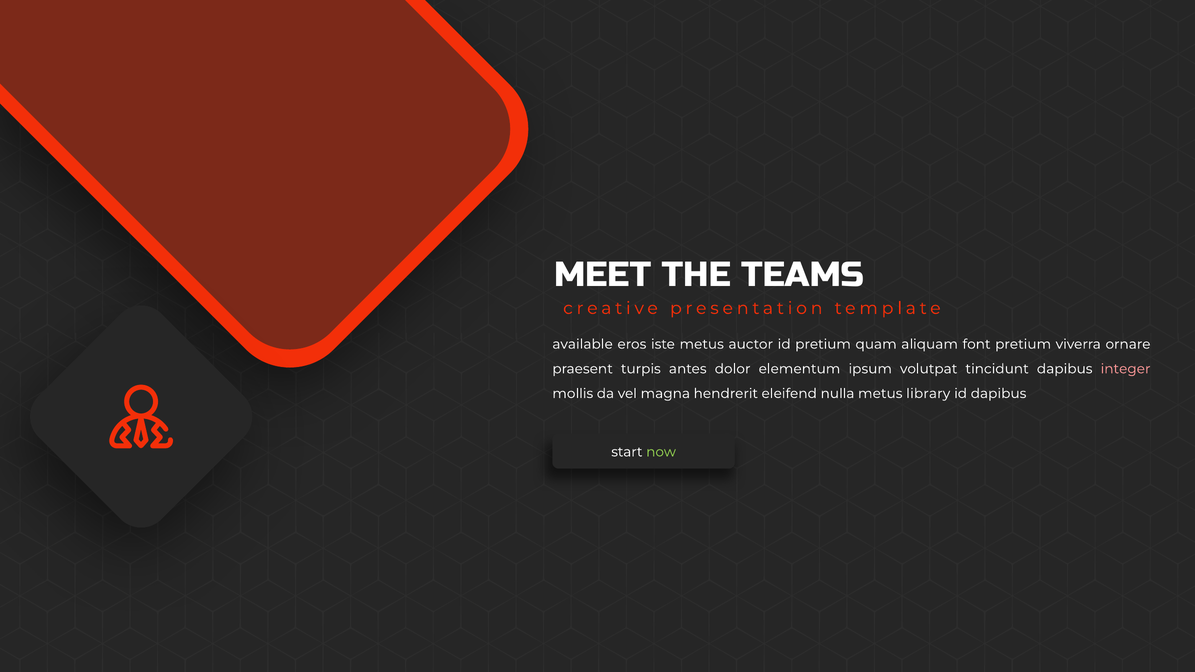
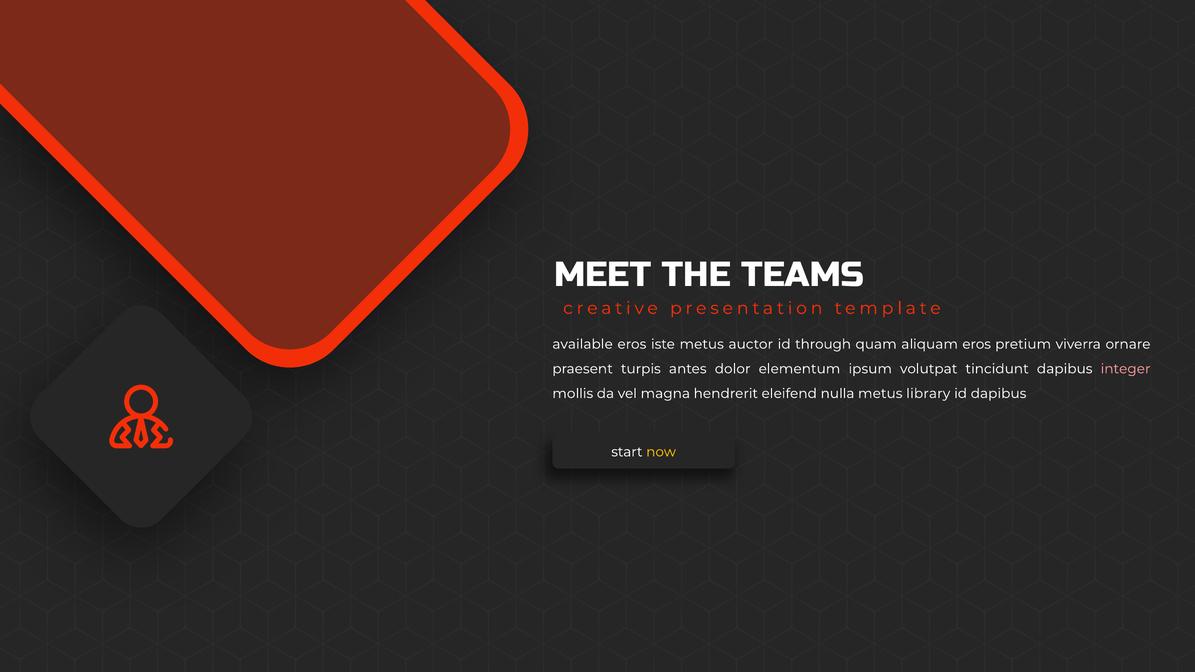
id pretium: pretium -> through (823, 344)
aliquam font: font -> eros (977, 344)
now colour: light green -> yellow (661, 452)
